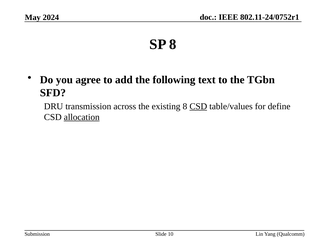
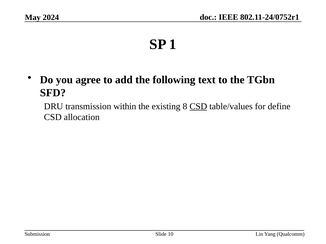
SP 8: 8 -> 1 (173, 44)
across: across -> within (125, 107)
allocation underline: present -> none (82, 117)
